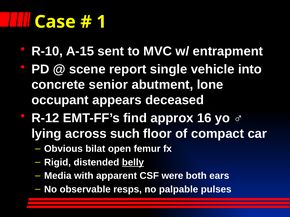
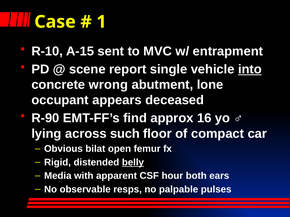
into underline: none -> present (250, 69)
senior: senior -> wrong (108, 85)
R-12: R-12 -> R-90 (45, 118)
were: were -> hour (172, 176)
